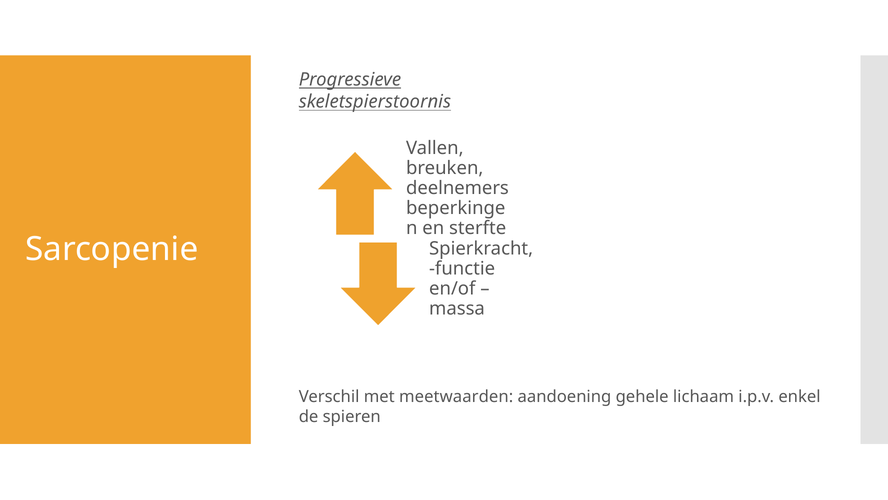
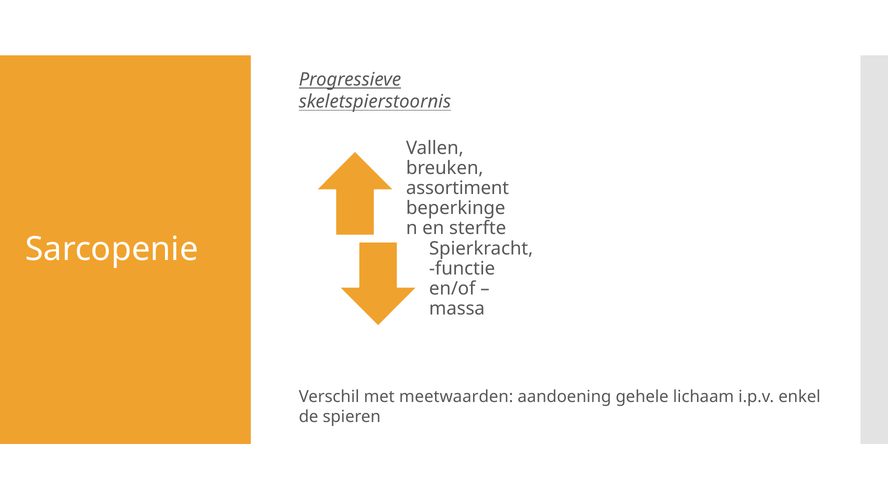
deelnemers: deelnemers -> assortiment (458, 188)
